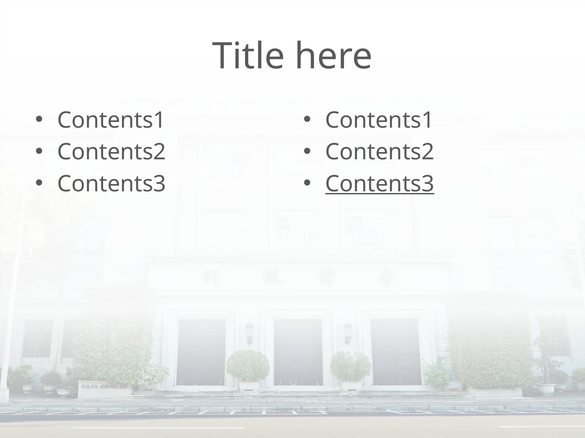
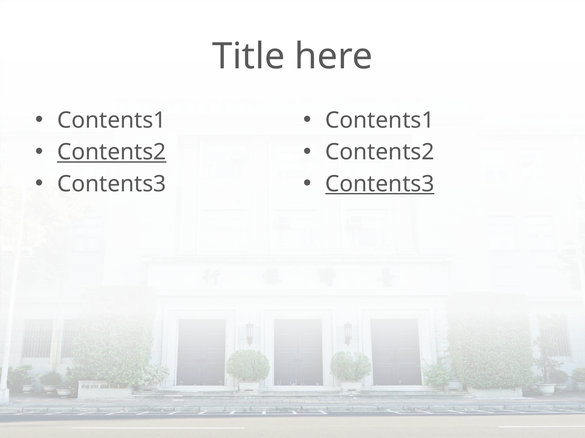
Contents2 underline: none -> present (112, 152)
